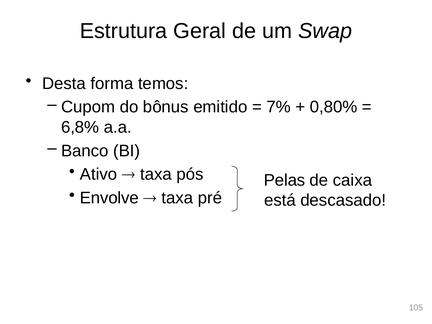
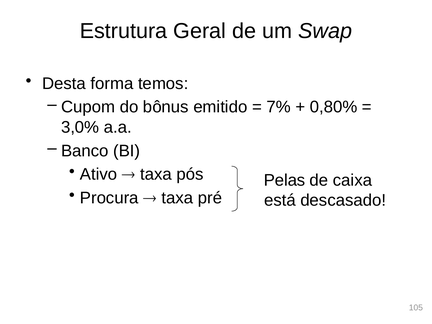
6,8%: 6,8% -> 3,0% (80, 127)
Envolve: Envolve -> Procura (109, 198)
